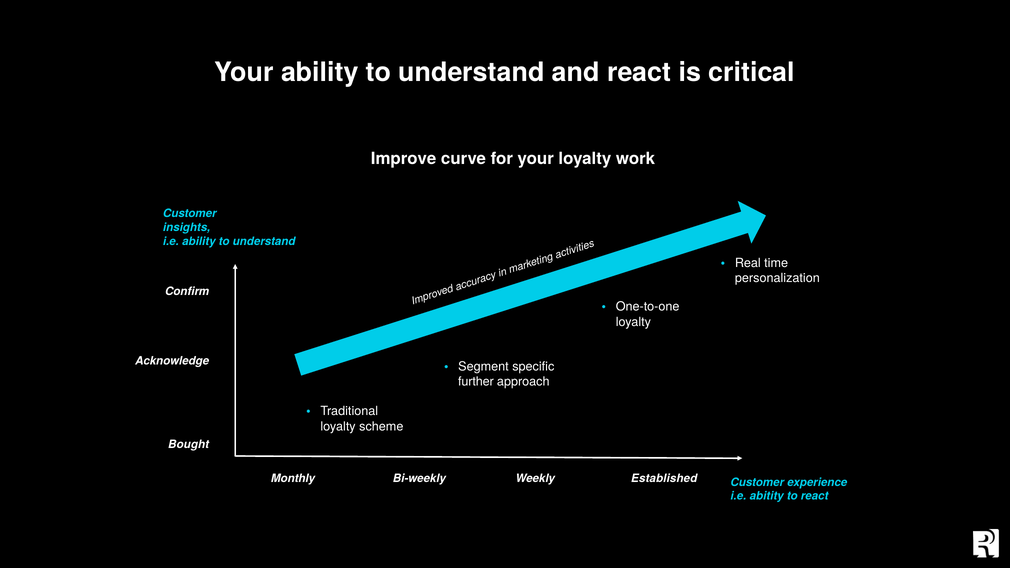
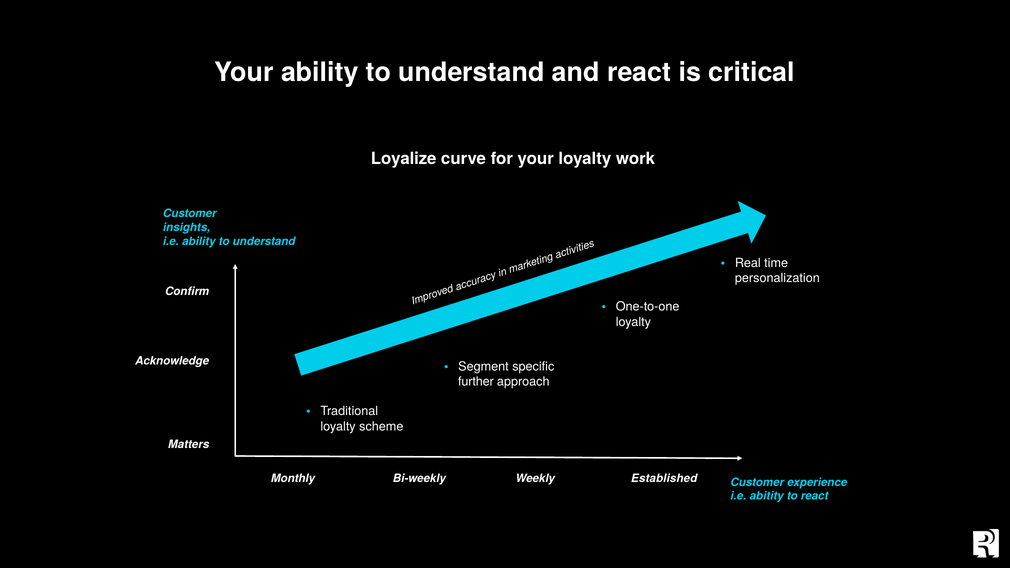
Improve: Improve -> Loyalize (404, 159)
Bought: Bought -> Matters (189, 444)
